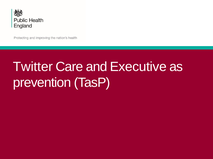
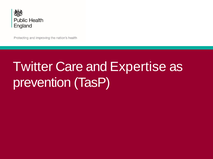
Executive: Executive -> Expertise (138, 67)
